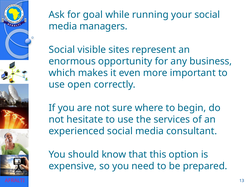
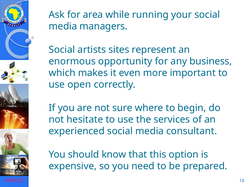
goal: goal -> area (93, 15)
visible: visible -> artists (92, 50)
